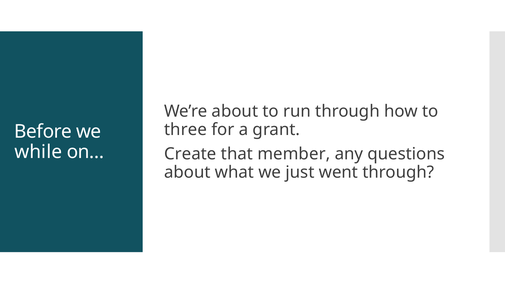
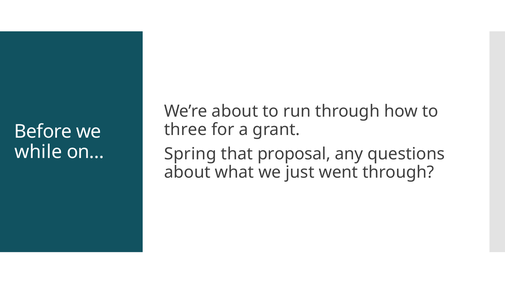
Create: Create -> Spring (190, 154)
member: member -> proposal (294, 154)
